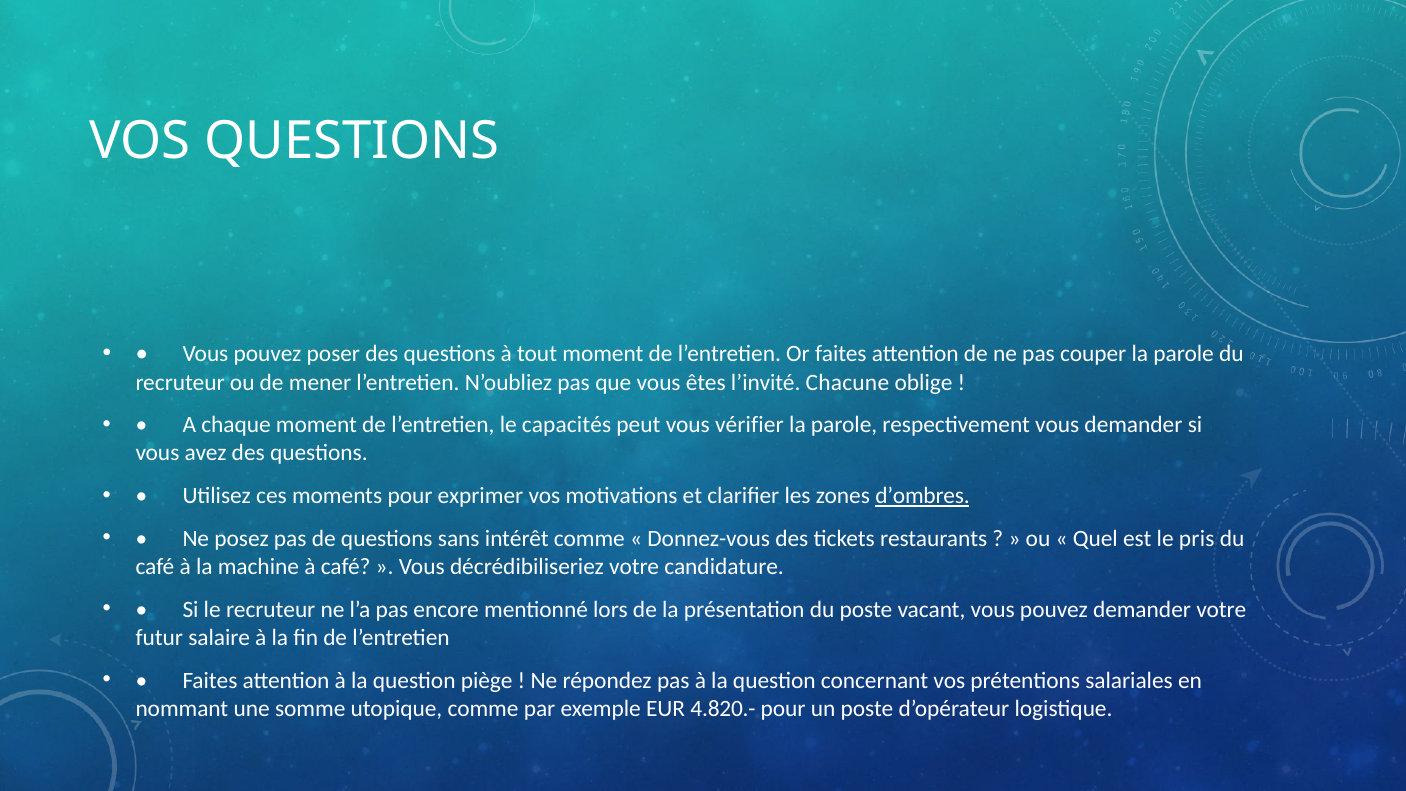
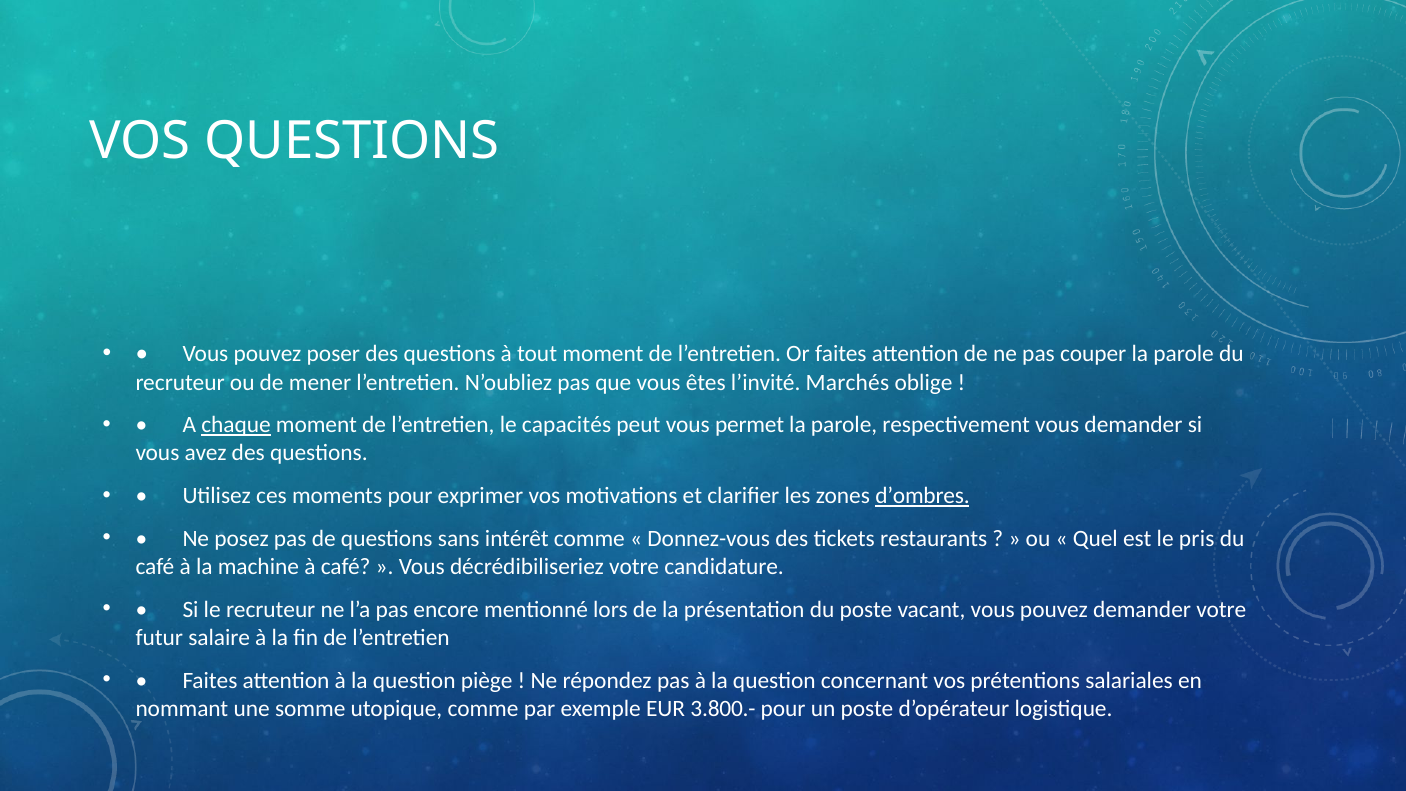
Chacune: Chacune -> Marchés (847, 382)
chaque underline: none -> present (236, 425)
vérifier: vérifier -> permet (750, 425)
4.820.-: 4.820.- -> 3.800.- (723, 708)
